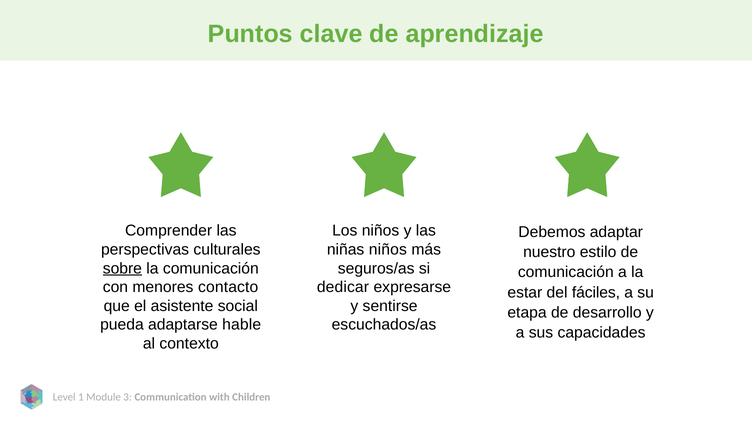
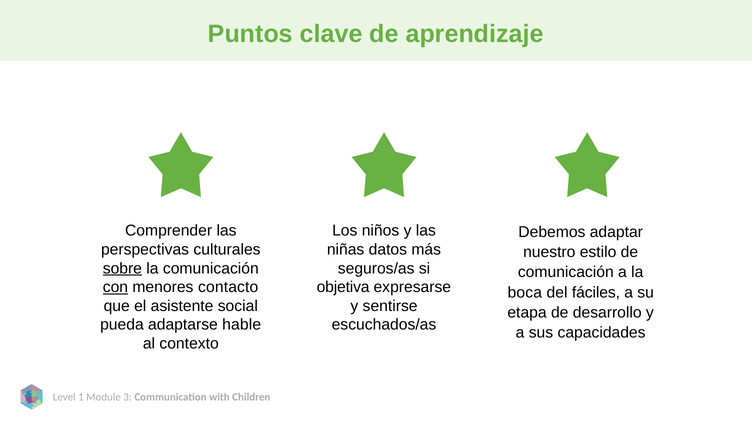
niñas niños: niños -> datos (388, 250)
con underline: none -> present (115, 287)
dedicar: dedicar -> objetiva (343, 287)
estar: estar -> boca (525, 292)
